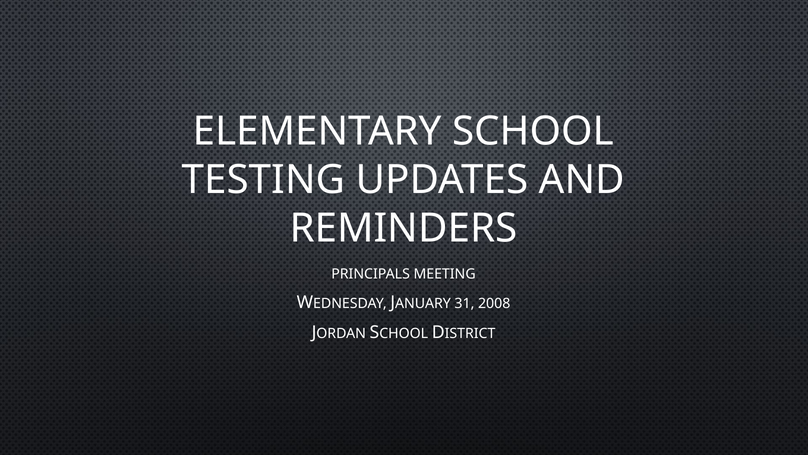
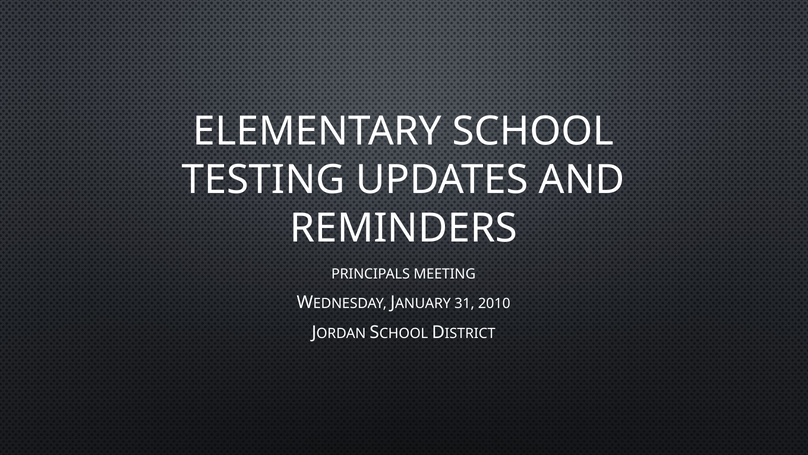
2008: 2008 -> 2010 (494, 303)
